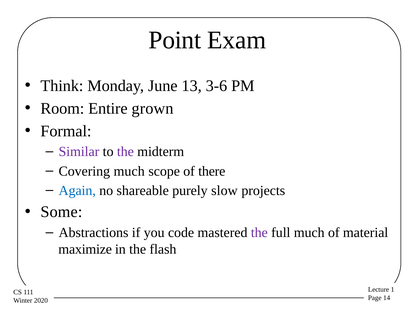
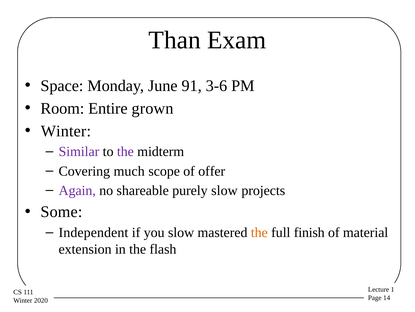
Point: Point -> Than (175, 40)
Think: Think -> Space (62, 86)
13: 13 -> 91 (192, 86)
Formal: Formal -> Winter (66, 131)
there: there -> offer (212, 171)
Again colour: blue -> purple (77, 190)
Abstractions: Abstractions -> Independent (93, 232)
you code: code -> slow (181, 232)
the colour: purple -> orange (259, 232)
full much: much -> finish (309, 232)
maximize: maximize -> extension (85, 249)
